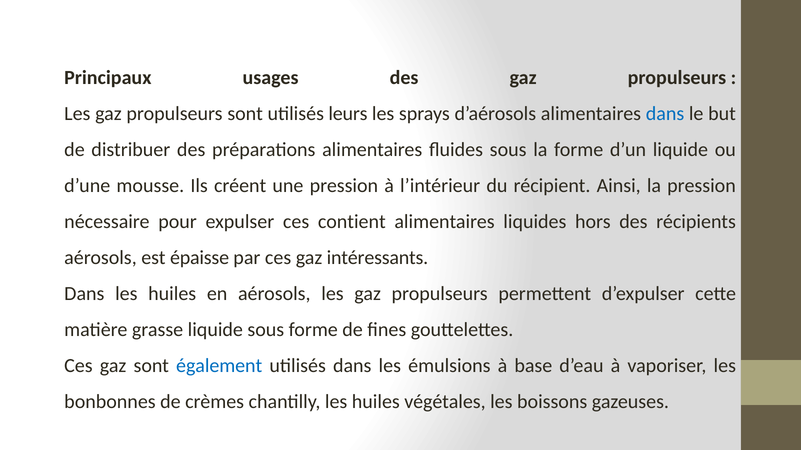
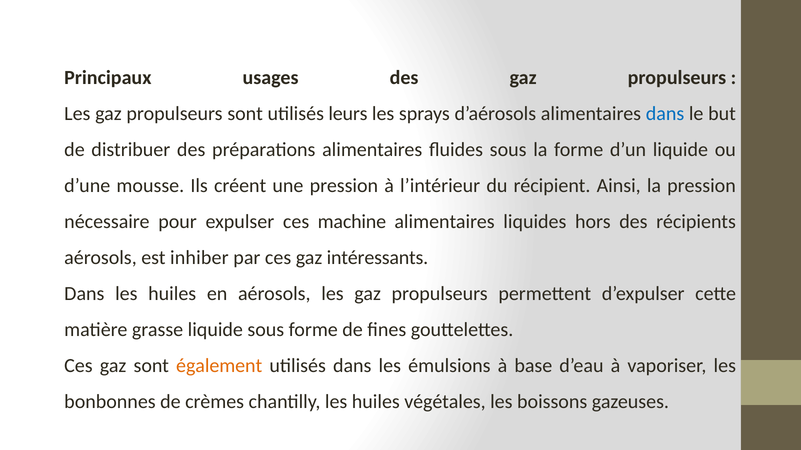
contient: contient -> machine (352, 222)
épaisse: épaisse -> inhiber (199, 258)
également colour: blue -> orange (219, 366)
